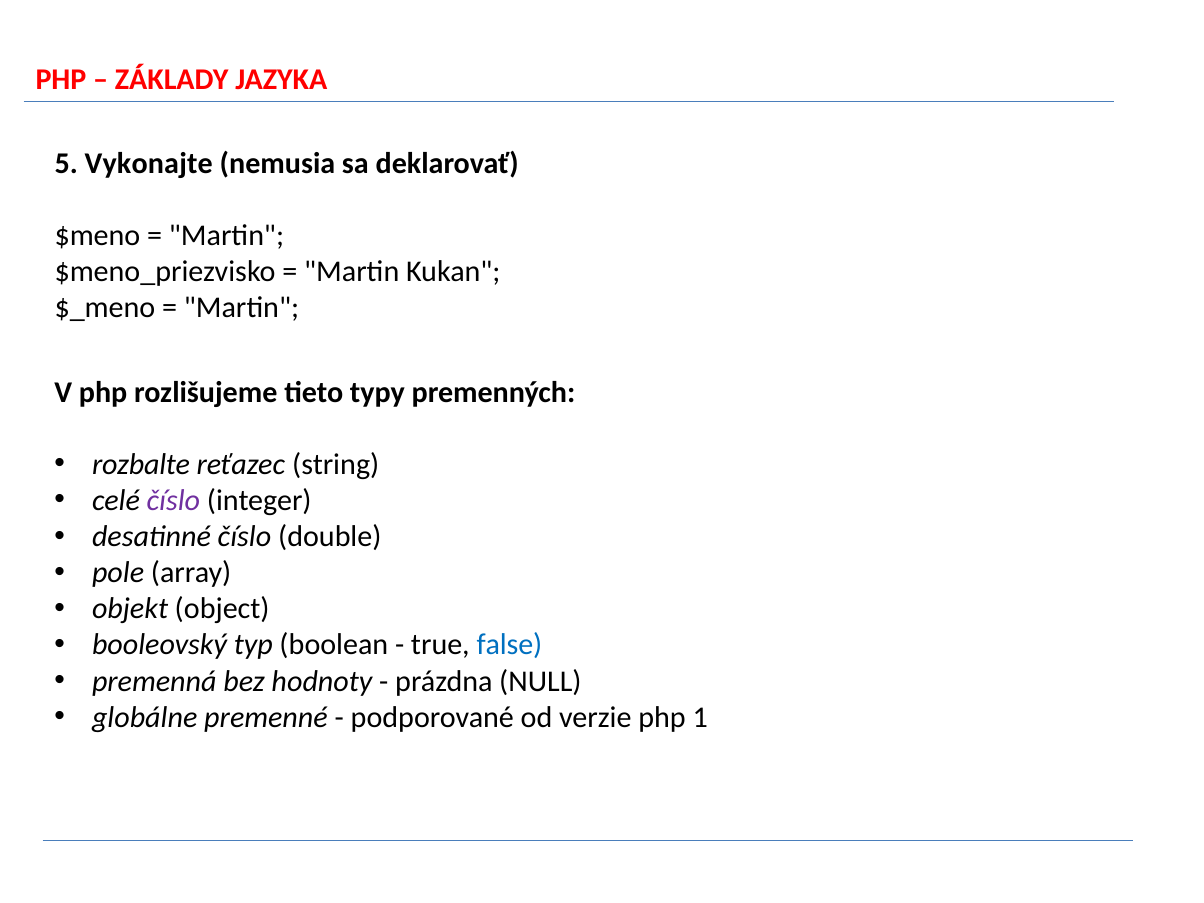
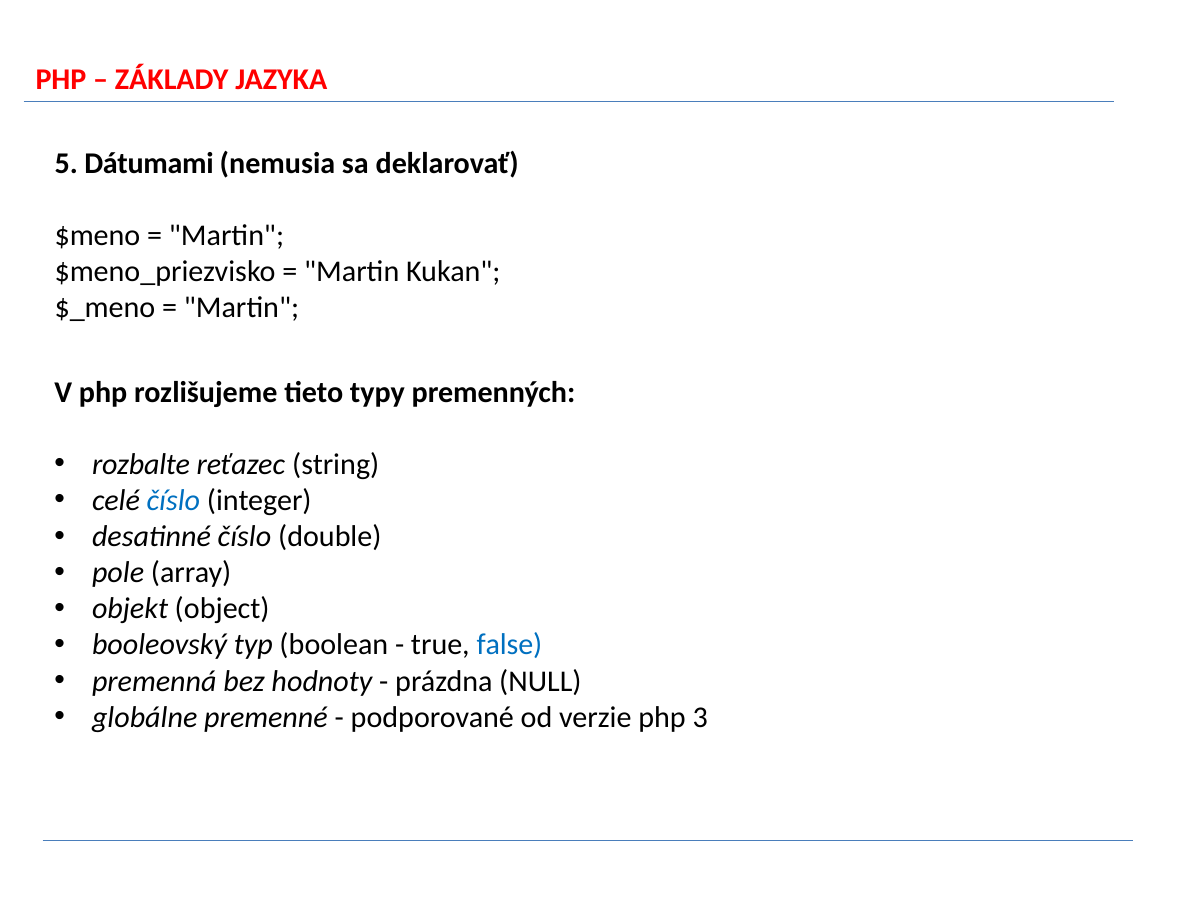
Vykonajte: Vykonajte -> Dátumami (149, 163)
číslo colour: purple -> blue (173, 501)
1: 1 -> 3 (700, 717)
